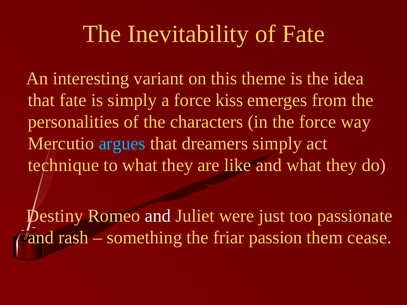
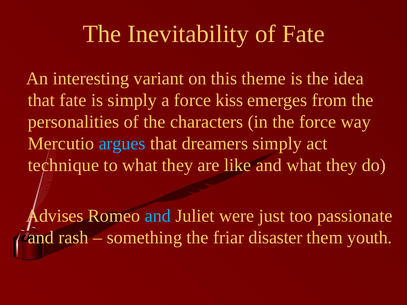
Destiny: Destiny -> Advises (55, 216)
and colour: white -> light blue (158, 216)
passion: passion -> disaster (276, 238)
cease: cease -> youth (370, 238)
